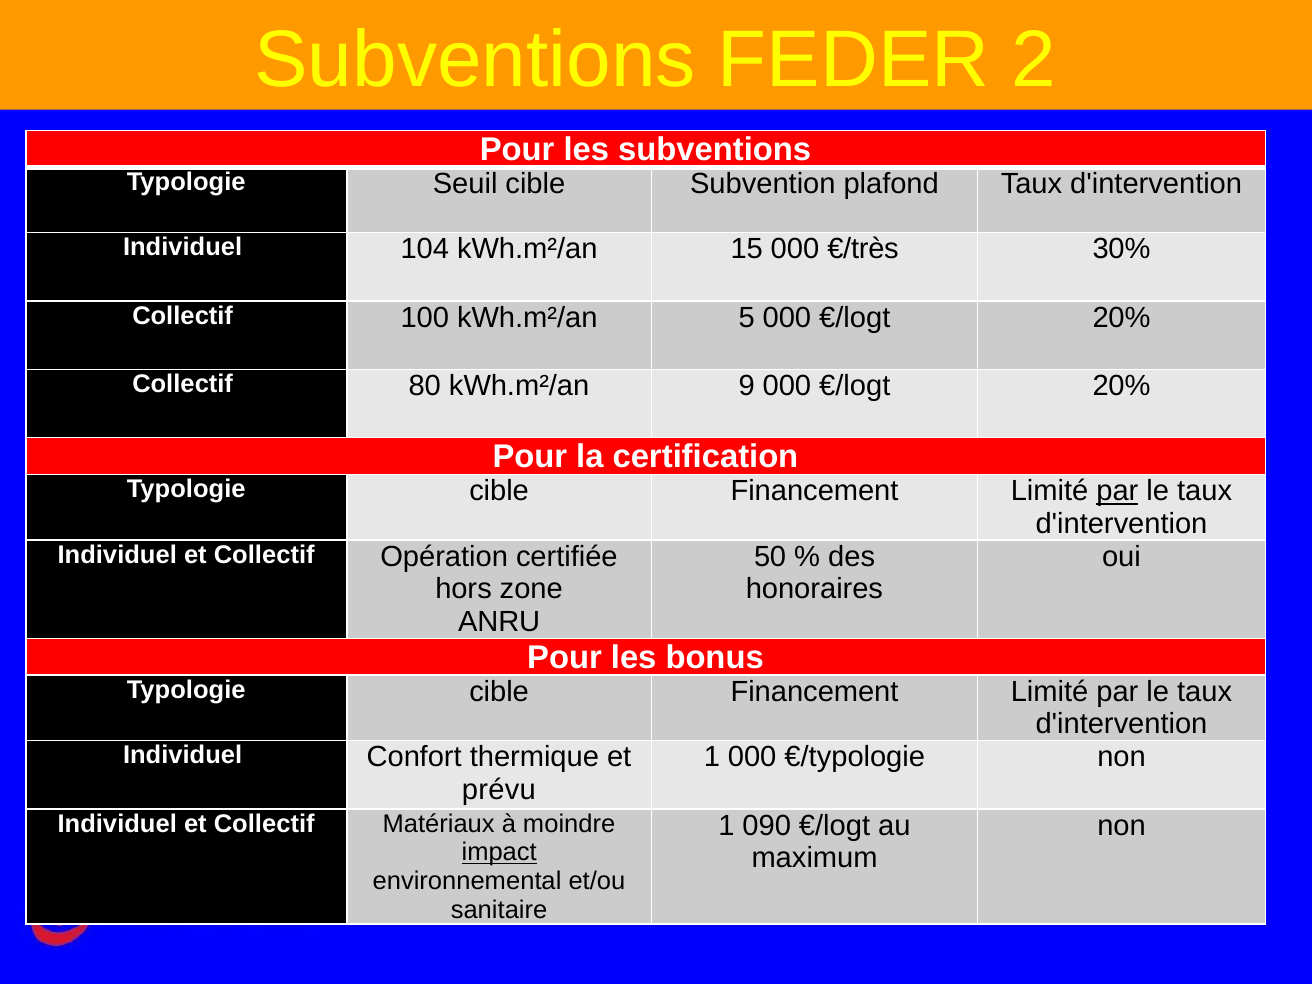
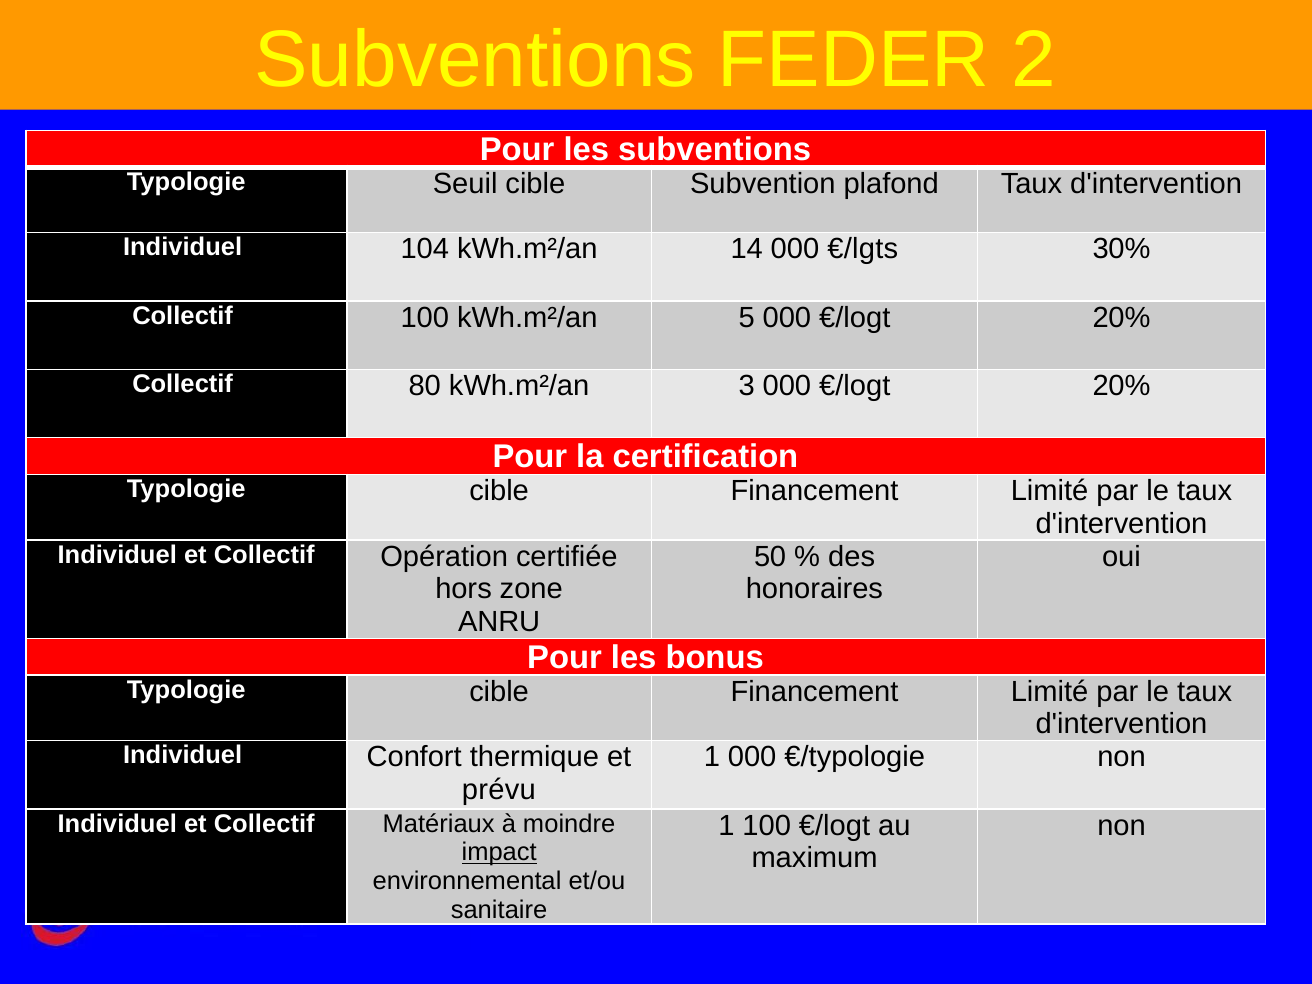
15: 15 -> 14 (747, 249)
€/très: €/très -> €/lgts (863, 249)
9: 9 -> 3 (747, 386)
par underline: present -> none (1117, 491)
1 090: 090 -> 100 (767, 826)
